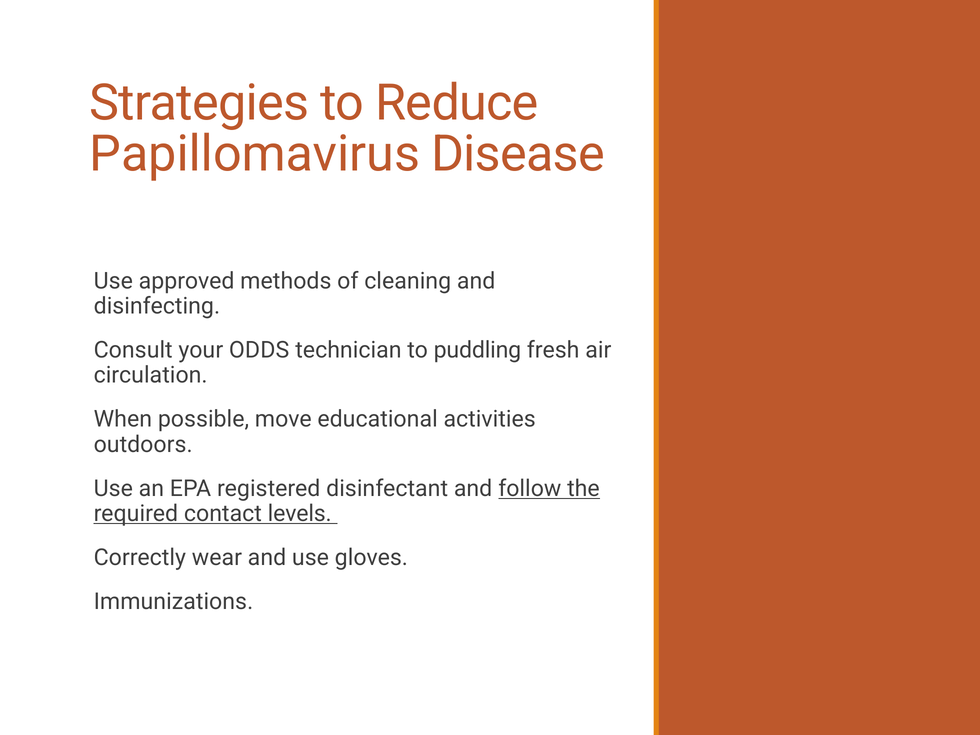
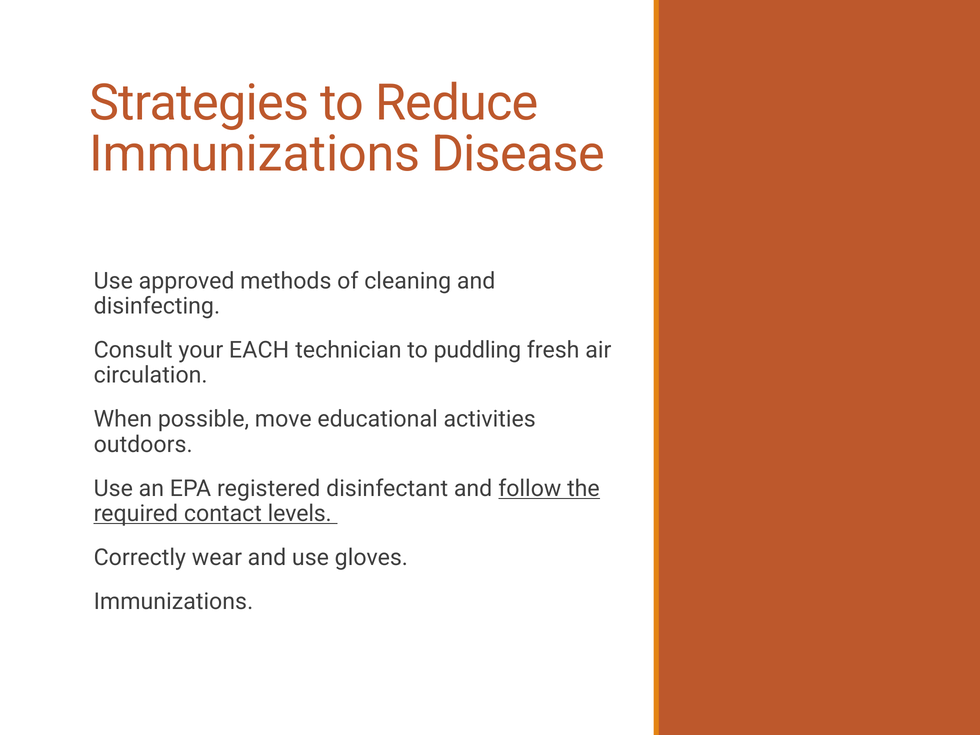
Papillomavirus: Papillomavirus -> Immunizations (255, 154)
ODDS: ODDS -> EACH (259, 350)
